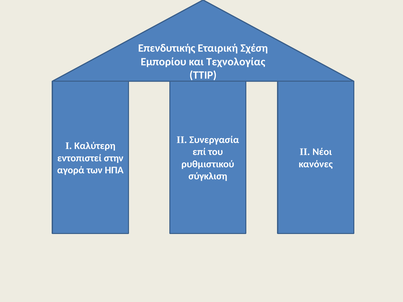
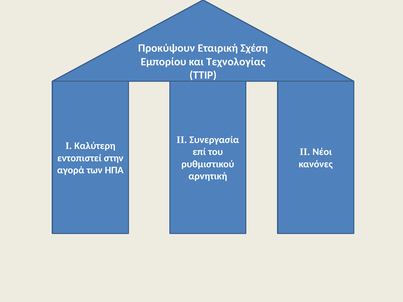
Επενδυτικής: Επενδυτικής -> Προκύψουν (167, 48)
σύγκλιση: σύγκλιση -> αρνητική (208, 176)
